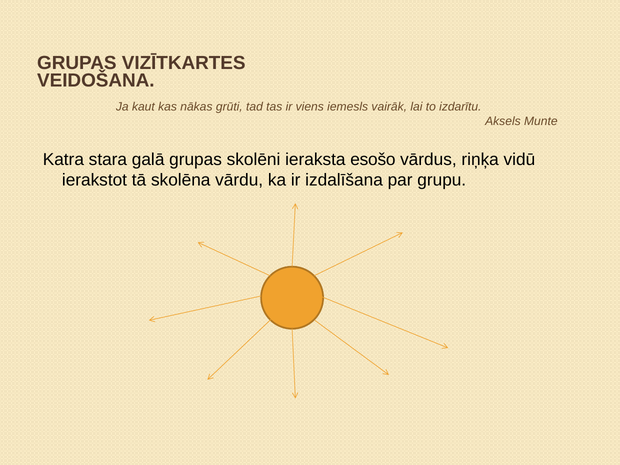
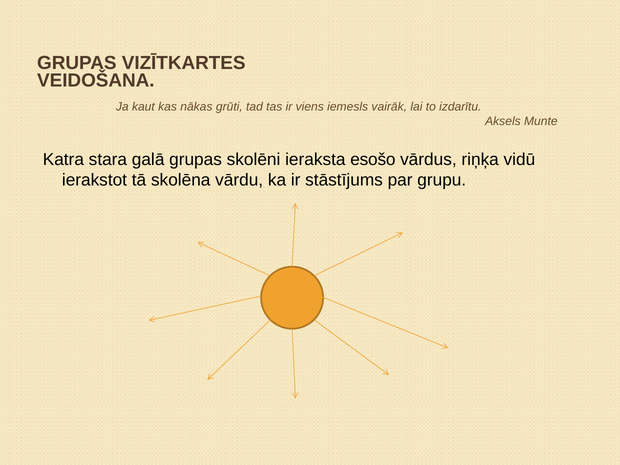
izdalīšana: izdalīšana -> stāstījums (344, 180)
